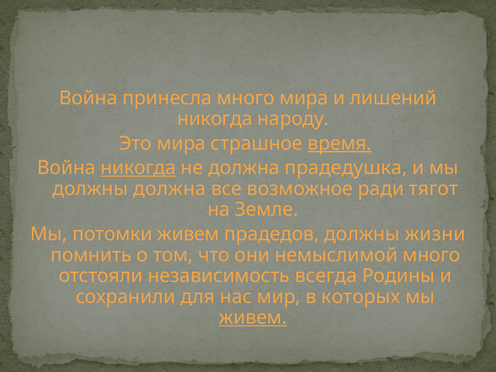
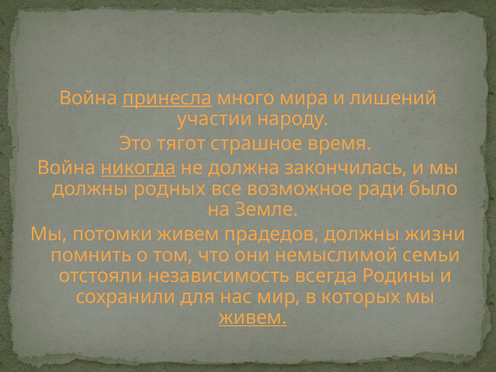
принесла underline: none -> present (167, 98)
никогда: никогда -> участии (215, 119)
Это мира: мира -> тягот (181, 143)
время underline: present -> none (340, 143)
прадедушка: прадедушка -> закончилась (346, 168)
должны должна: должна -> родных (169, 189)
тягот: тягот -> было (434, 189)
немыслимой много: много -> семьи (431, 255)
